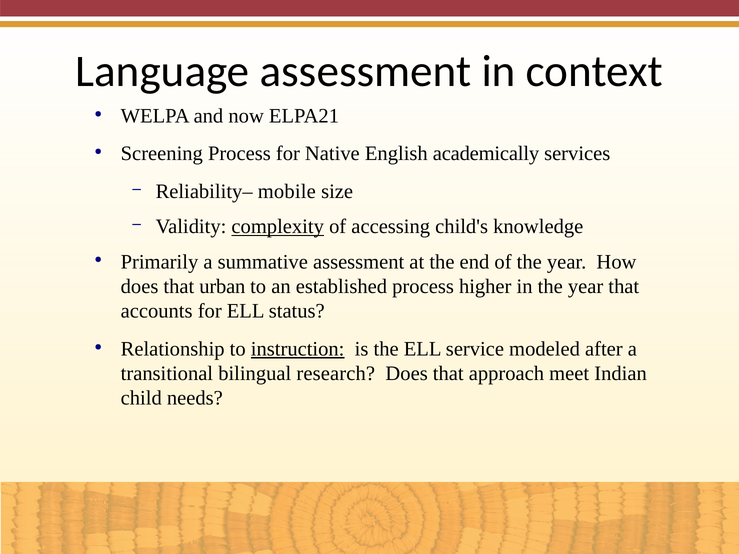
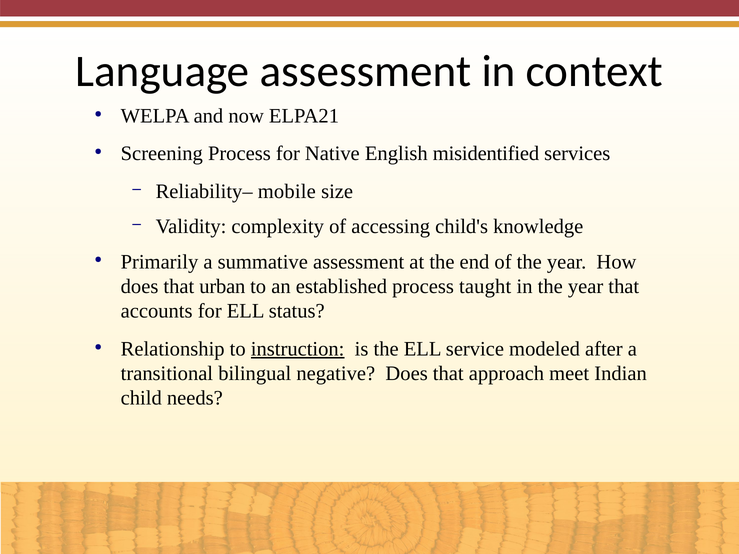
academically: academically -> misidentified (486, 154)
complexity underline: present -> none (278, 227)
higher: higher -> taught (485, 287)
research: research -> negative (336, 374)
